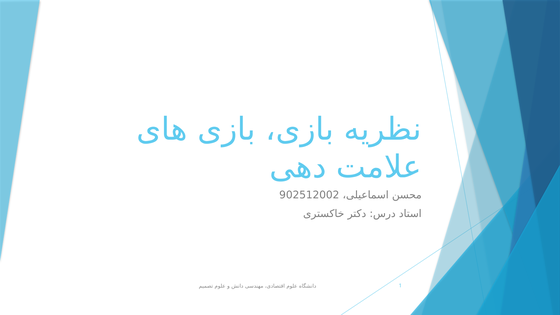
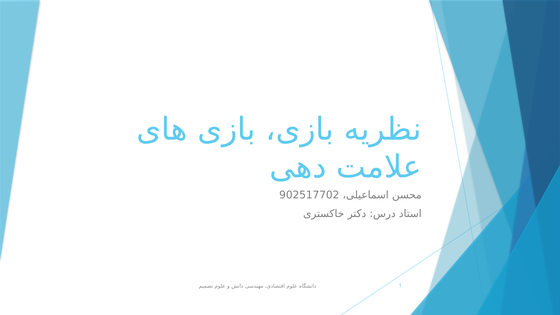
902512002: 902512002 -> 902517702 (309, 195)
